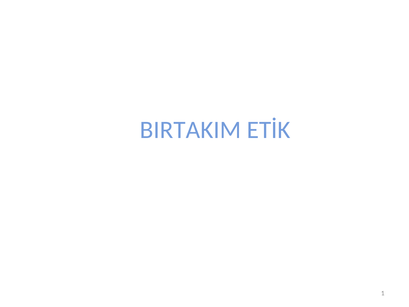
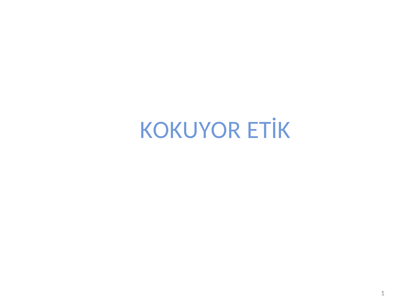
BIRTAKIM: BIRTAKIM -> KOKUYOR (191, 130)
